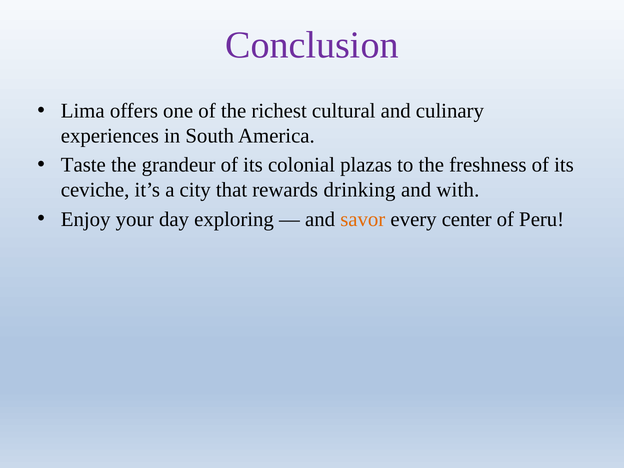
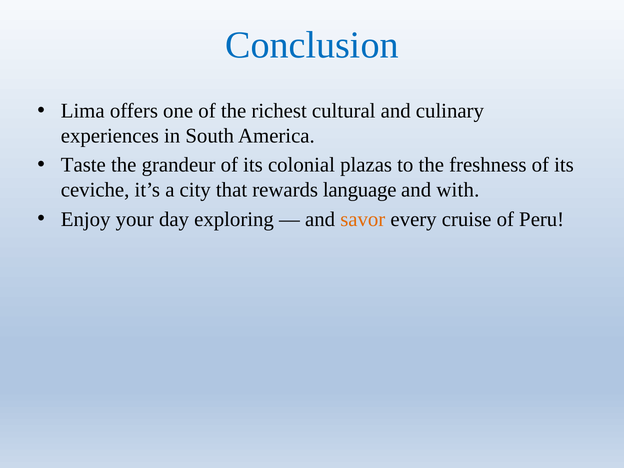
Conclusion colour: purple -> blue (312, 45)
drinking: drinking -> language (360, 190)
center: center -> cruise (467, 219)
